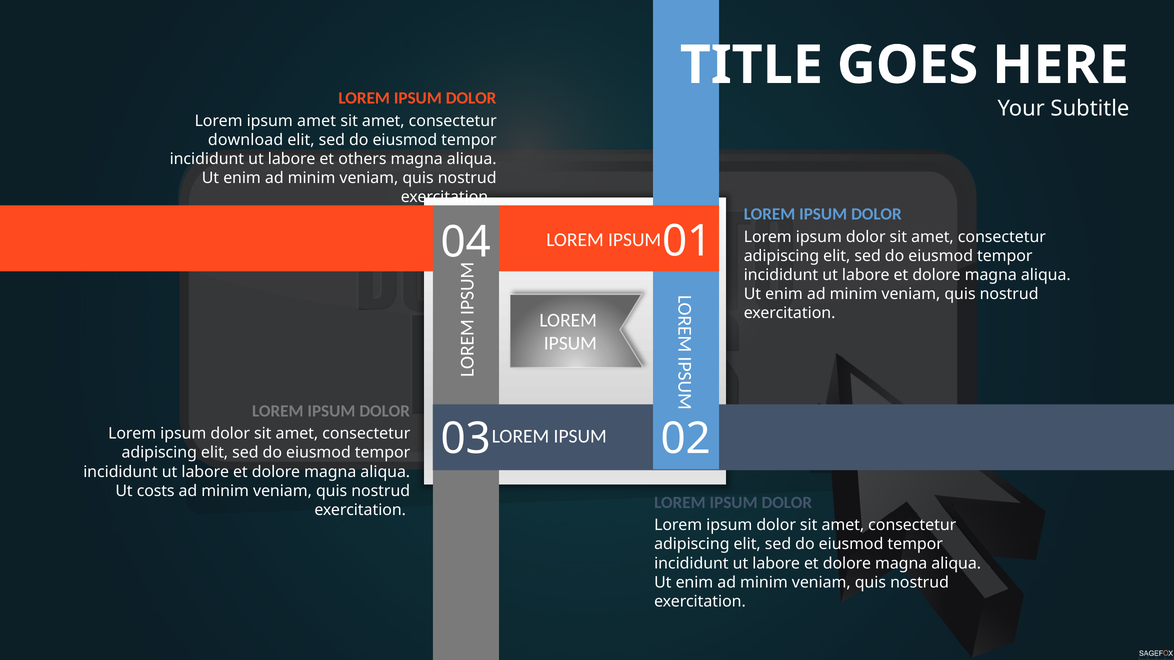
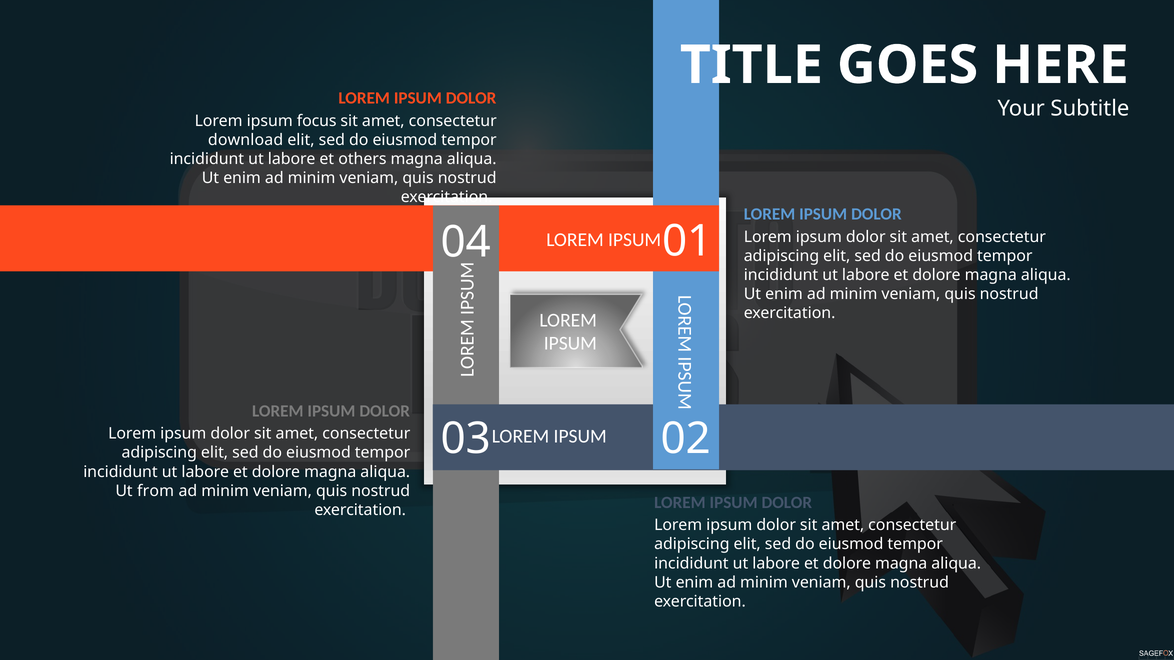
ipsum amet: amet -> focus (317, 121)
costs: costs -> from (156, 491)
